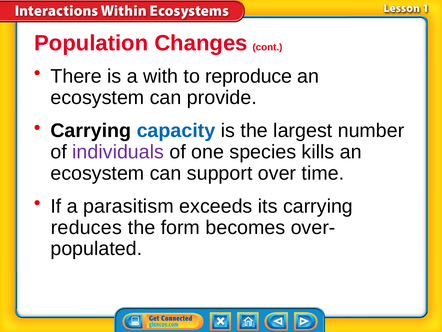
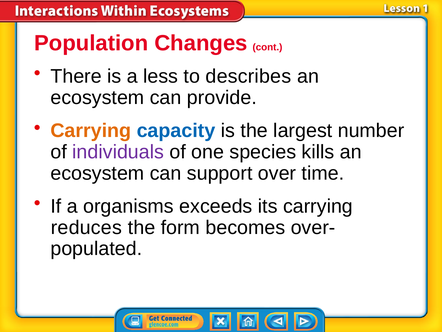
with: with -> less (161, 76)
reproduce: reproduce -> describes (248, 76)
Carrying colour: black -> orange (91, 131)
parasitism: parasitism -> organisms (129, 206)
